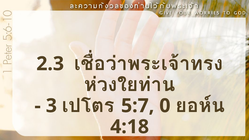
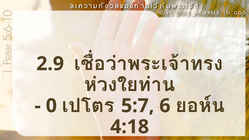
2.3: 2.3 -> 2.9 (50, 64)
3: 3 -> 0 (51, 106)
0: 0 -> 6 (165, 106)
